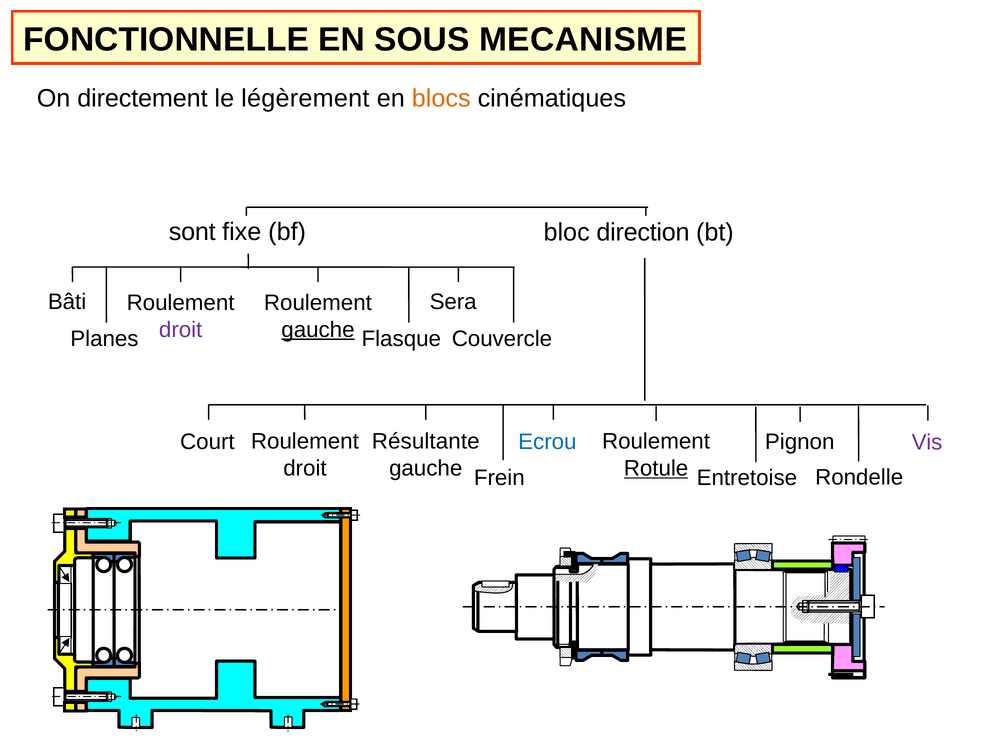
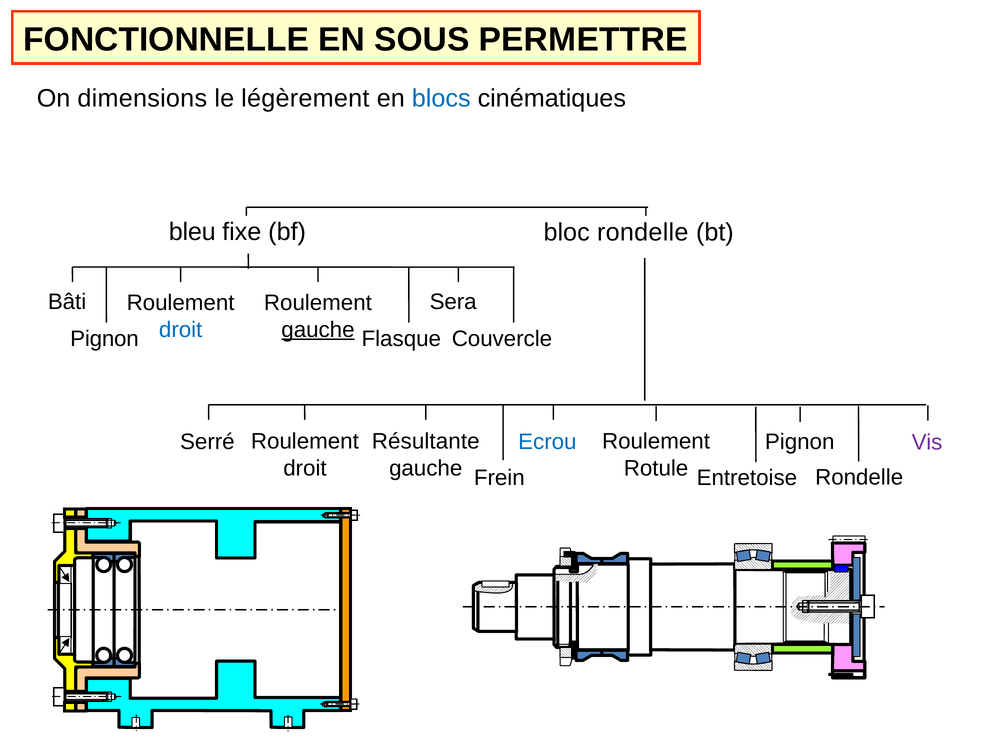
MECANISME: MECANISME -> PERMETTRE (583, 40)
directement: directement -> dimensions (142, 98)
blocs colour: orange -> blue (441, 98)
sont: sont -> bleu (192, 232)
bloc direction: direction -> rondelle (643, 232)
droit colour: purple -> blue (181, 330)
Planes: Planes -> Pignon (105, 339)
Court: Court -> Serré (207, 442)
Rotule underline: present -> none (656, 468)
